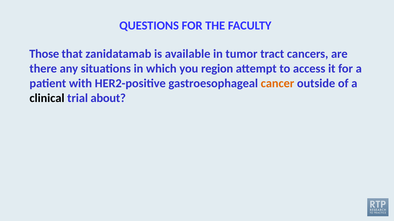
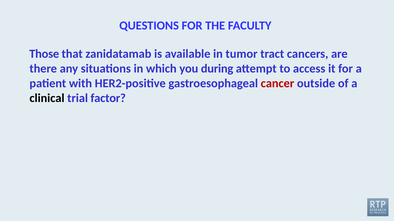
region: region -> during (217, 69)
cancer colour: orange -> red (277, 84)
about: about -> factor (108, 98)
